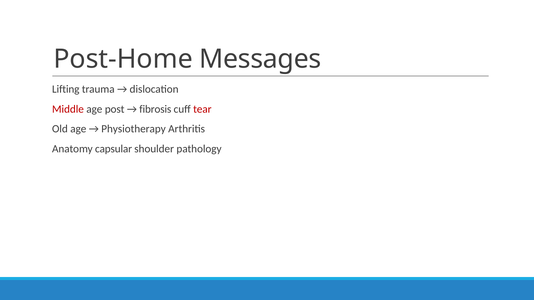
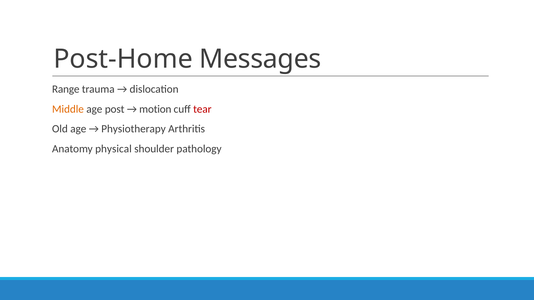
Lifting: Lifting -> Range (66, 89)
Middle colour: red -> orange (68, 109)
fibrosis: fibrosis -> motion (155, 109)
capsular: capsular -> physical (113, 149)
